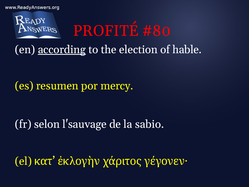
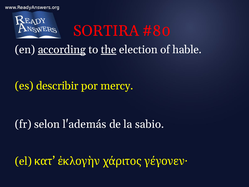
PROFITÉ: PROFITÉ -> SORTIRA (106, 31)
the underline: none -> present (109, 50)
resumen: resumen -> describir (57, 86)
l'sauvage: l'sauvage -> l'además (84, 124)
